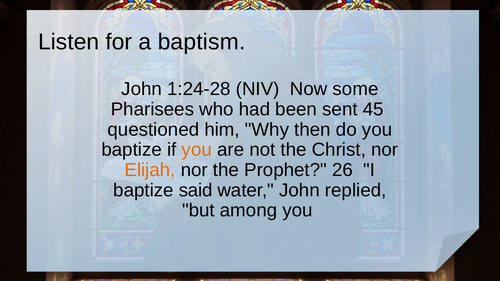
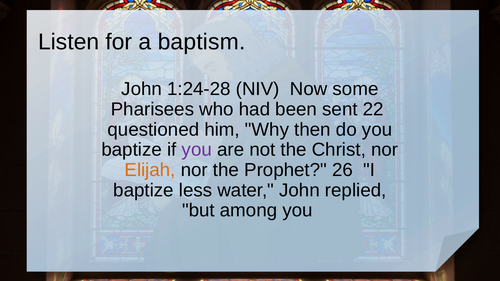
45: 45 -> 22 (373, 109)
you colour: orange -> purple (197, 150)
said: said -> less (196, 190)
